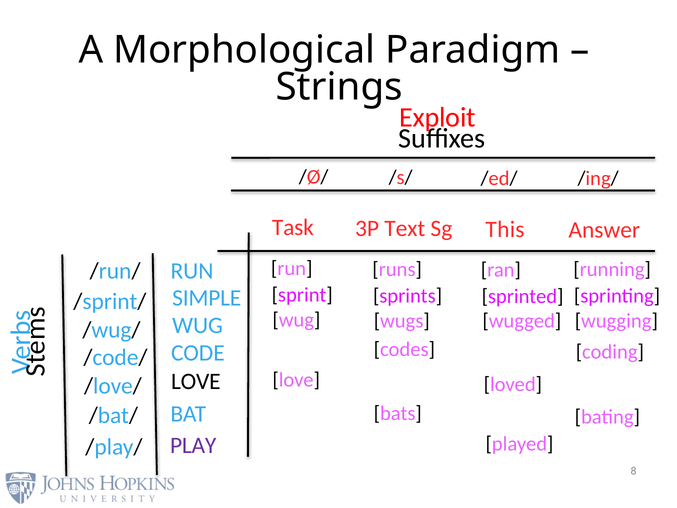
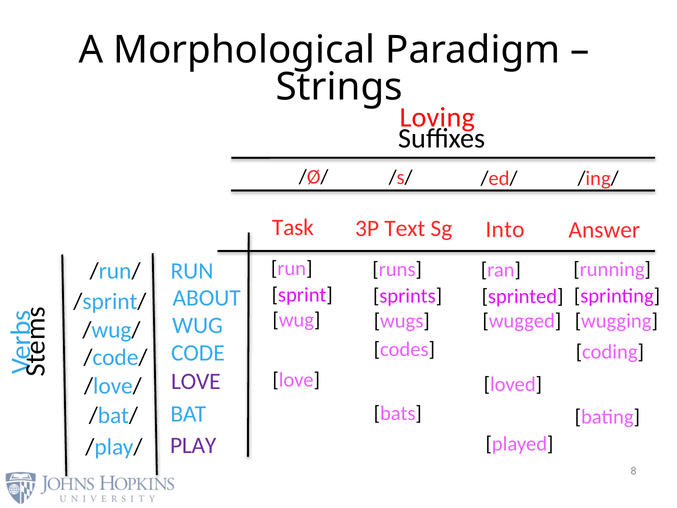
Exploit: Exploit -> Loving (437, 117)
This: This -> Into (505, 230)
SIMPLE: SIMPLE -> ABOUT (207, 298)
LOVE colour: black -> purple (196, 381)
